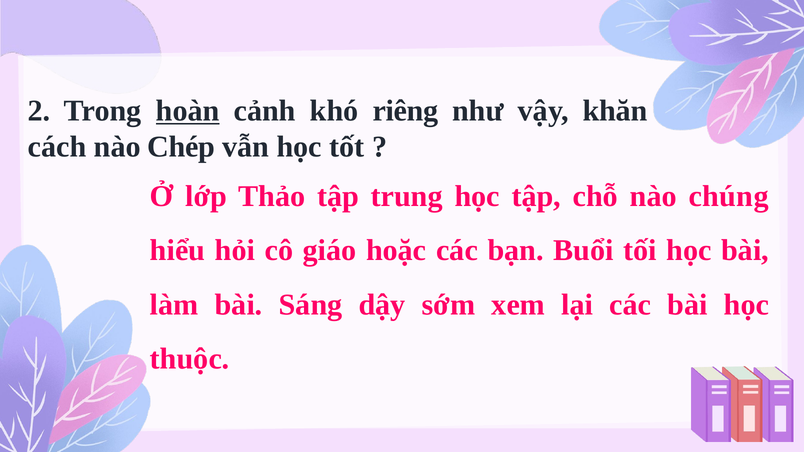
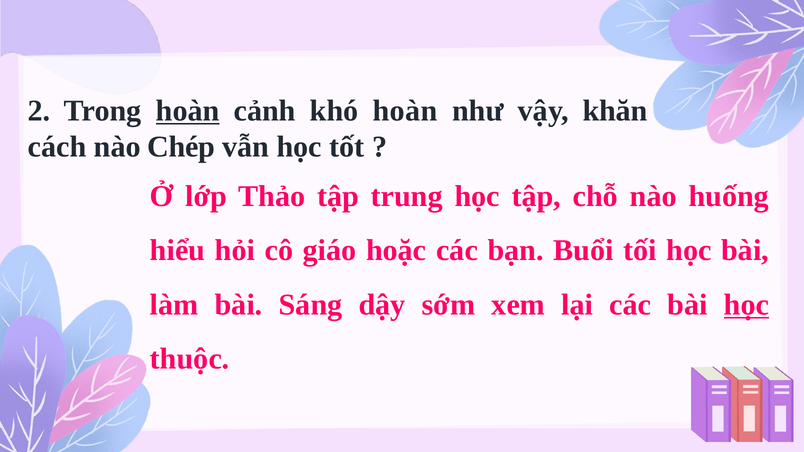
khó riêng: riêng -> hoàn (405, 111)
chúng: chúng -> huống (729, 196)
học underline: none -> present (746, 305)
